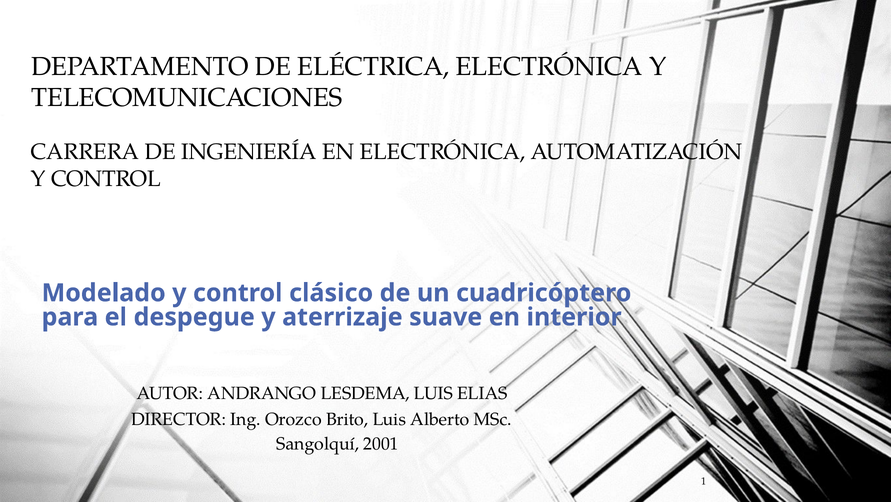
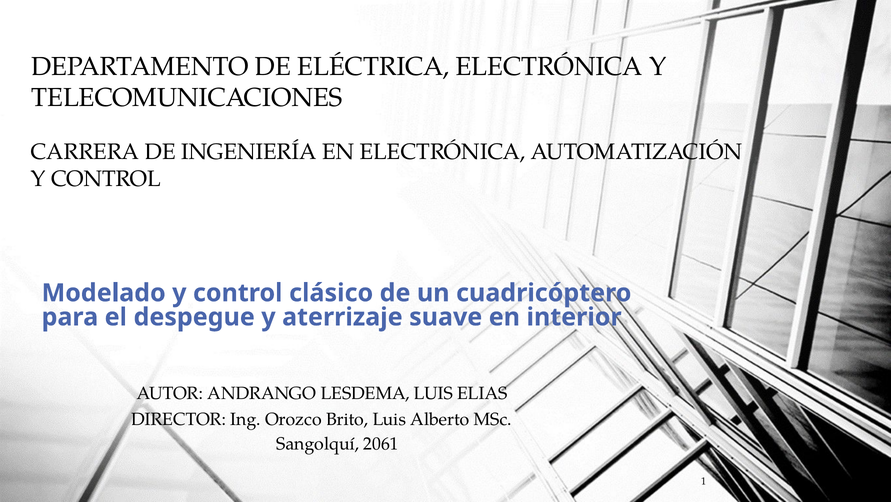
2001: 2001 -> 2061 (381, 443)
